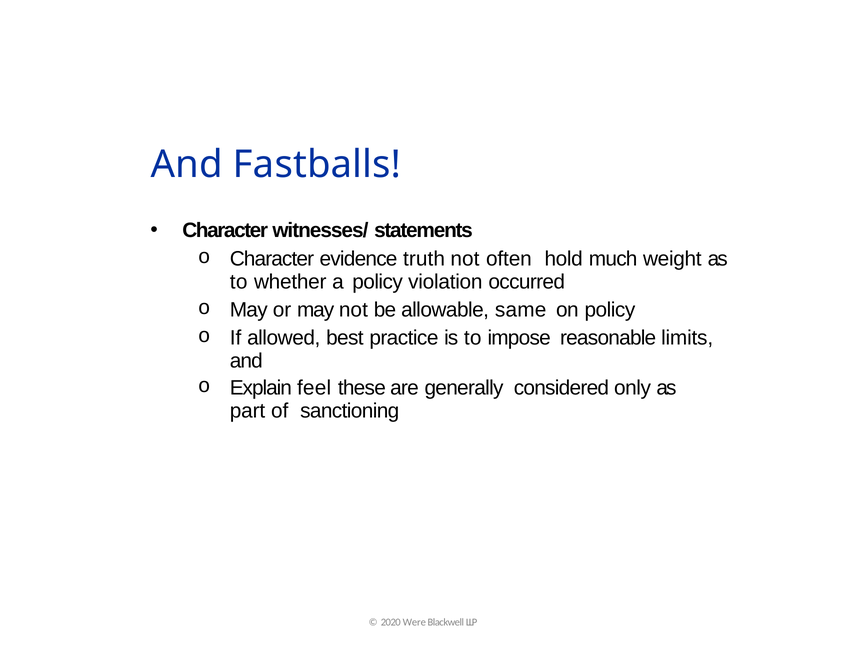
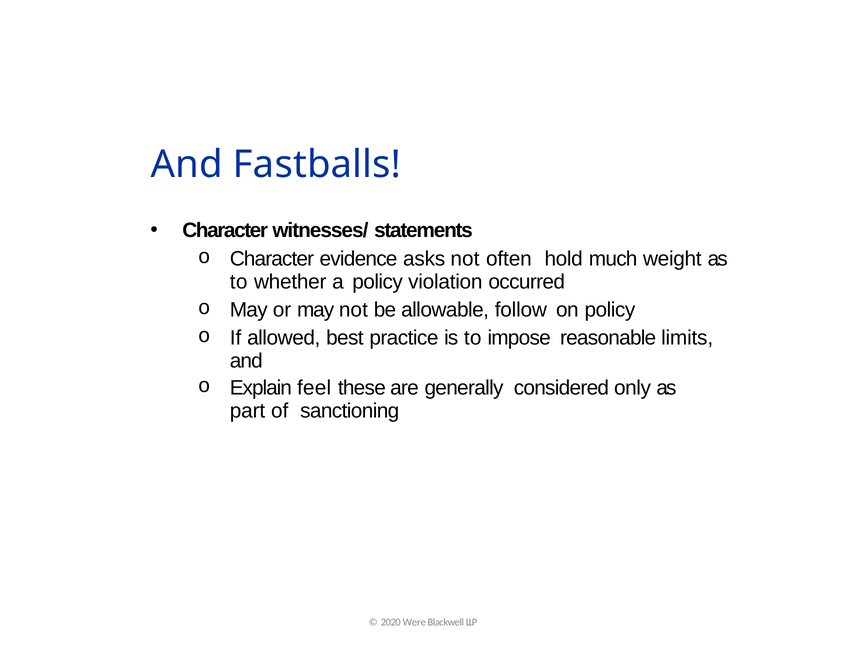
truth: truth -> asks (424, 259)
same: same -> follow (521, 310)
